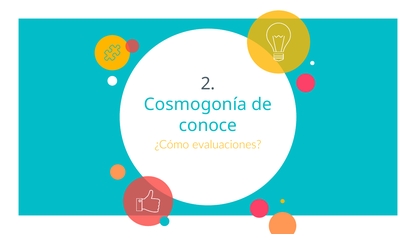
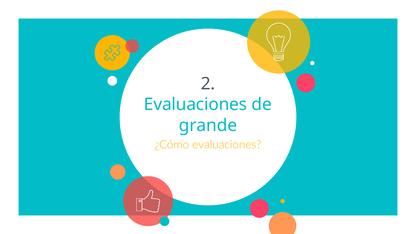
Cosmogonía: Cosmogonía -> Evaluaciones (196, 105)
conoce: conoce -> grande (208, 125)
